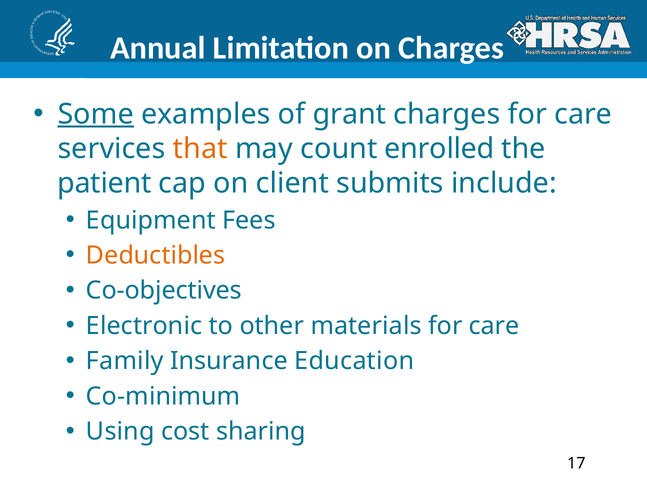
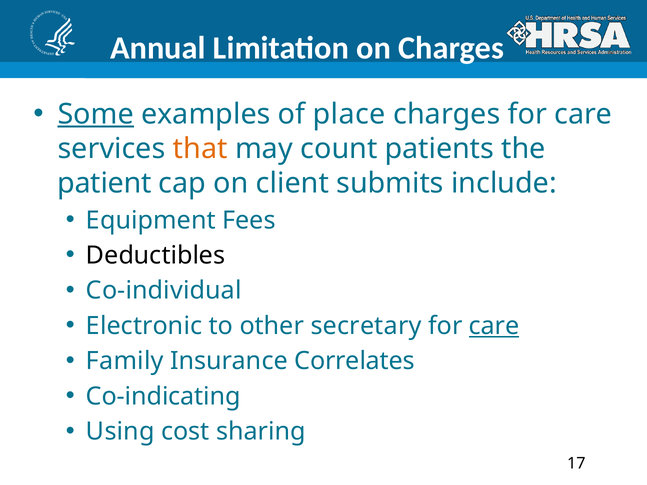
grant: grant -> place (349, 114)
enrolled: enrolled -> patients (439, 149)
Deductibles colour: orange -> black (156, 256)
Co-objectives: Co-objectives -> Co-individual (164, 291)
materials: materials -> secretary (366, 326)
care underline: none -> present (494, 326)
Education: Education -> Correlates (355, 361)
Co-minimum: Co-minimum -> Co-indicating (163, 397)
